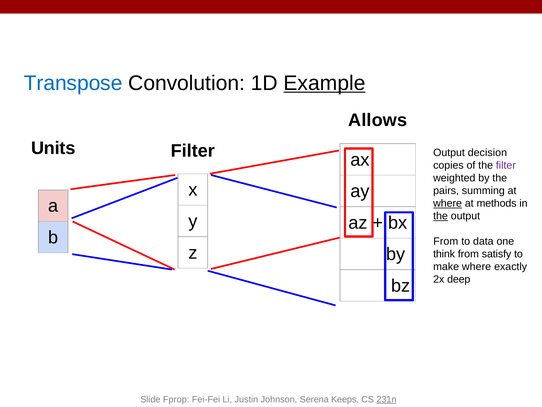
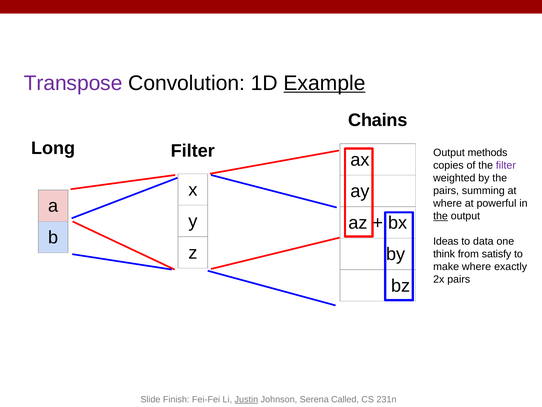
Transpose colour: blue -> purple (73, 83)
Allows: Allows -> Chains (378, 120)
Units: Units -> Long (53, 148)
decision: decision -> methods (488, 153)
where underline: present -> none (448, 203)
methods: methods -> powerful (497, 203)
From: From -> Ideas (446, 241)
2x deep: deep -> pairs (459, 279)
Fprop: Fprop -> Finish (176, 399)
Justin underline: none -> present (246, 399)
Keeps: Keeps -> Called (345, 399)
231n underline: present -> none (386, 399)
